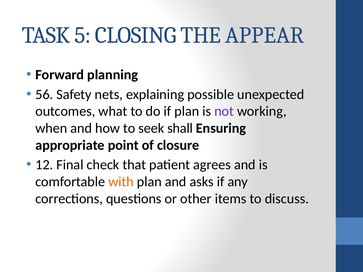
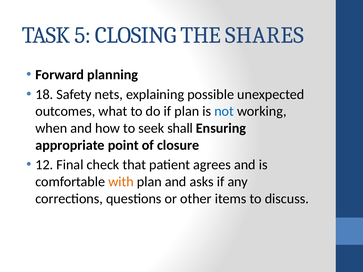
APPEAR: APPEAR -> SHARES (264, 35)
56: 56 -> 18 (44, 95)
not colour: purple -> blue (224, 111)
